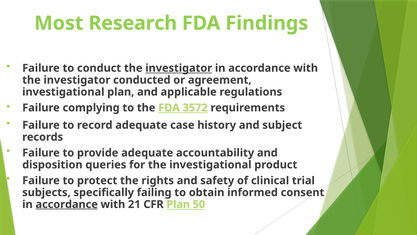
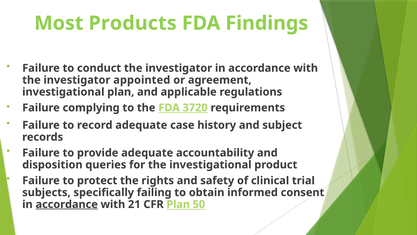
Research: Research -> Products (133, 23)
investigator underline: present -> none (179, 68)
conducted: conducted -> appointed (142, 80)
3572: 3572 -> 3720 (195, 108)
